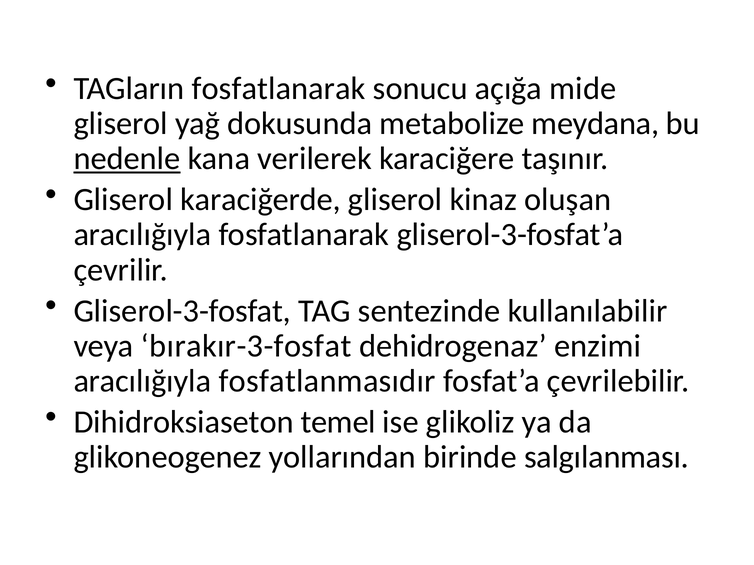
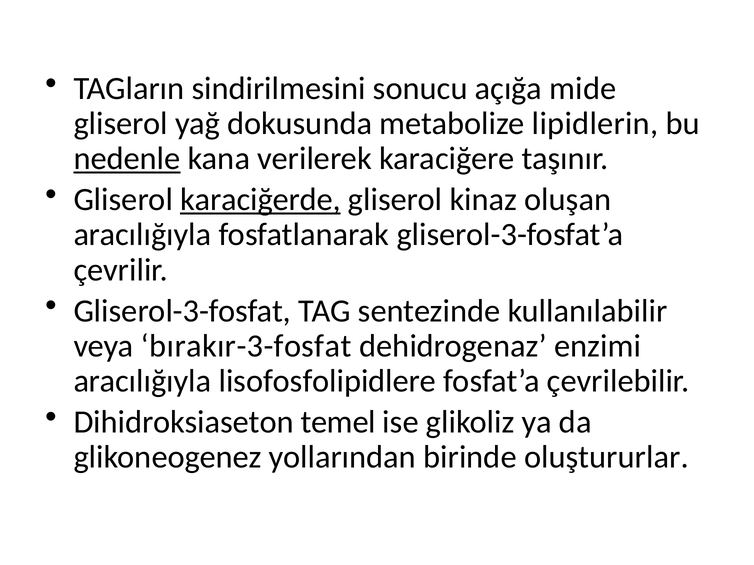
TAGların fosfatlanarak: fosfatlanarak -> sindirilmesini (279, 89)
meydana: meydana -> lipidlerin (595, 124)
karaciğerde underline: none -> present (260, 200)
fosfatlanmasıdır: fosfatlanmasıdır -> lisofosfolipidlere (327, 381)
salgılanması: salgılanması -> oluştururlar (606, 458)
